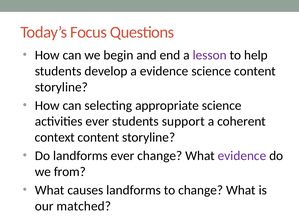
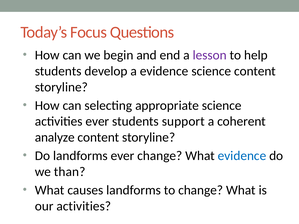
context: context -> analyze (55, 137)
evidence colour: purple -> blue (242, 156)
from: from -> than (70, 172)
our matched: matched -> activities (84, 206)
